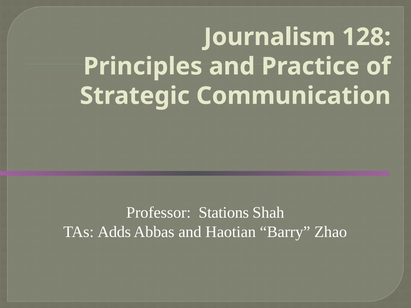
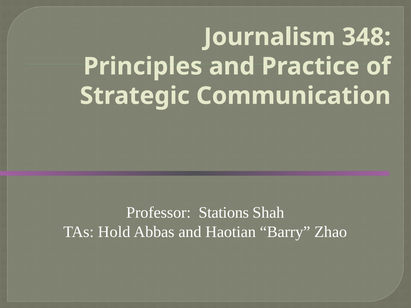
128: 128 -> 348 (366, 37)
Adds: Adds -> Hold (114, 232)
